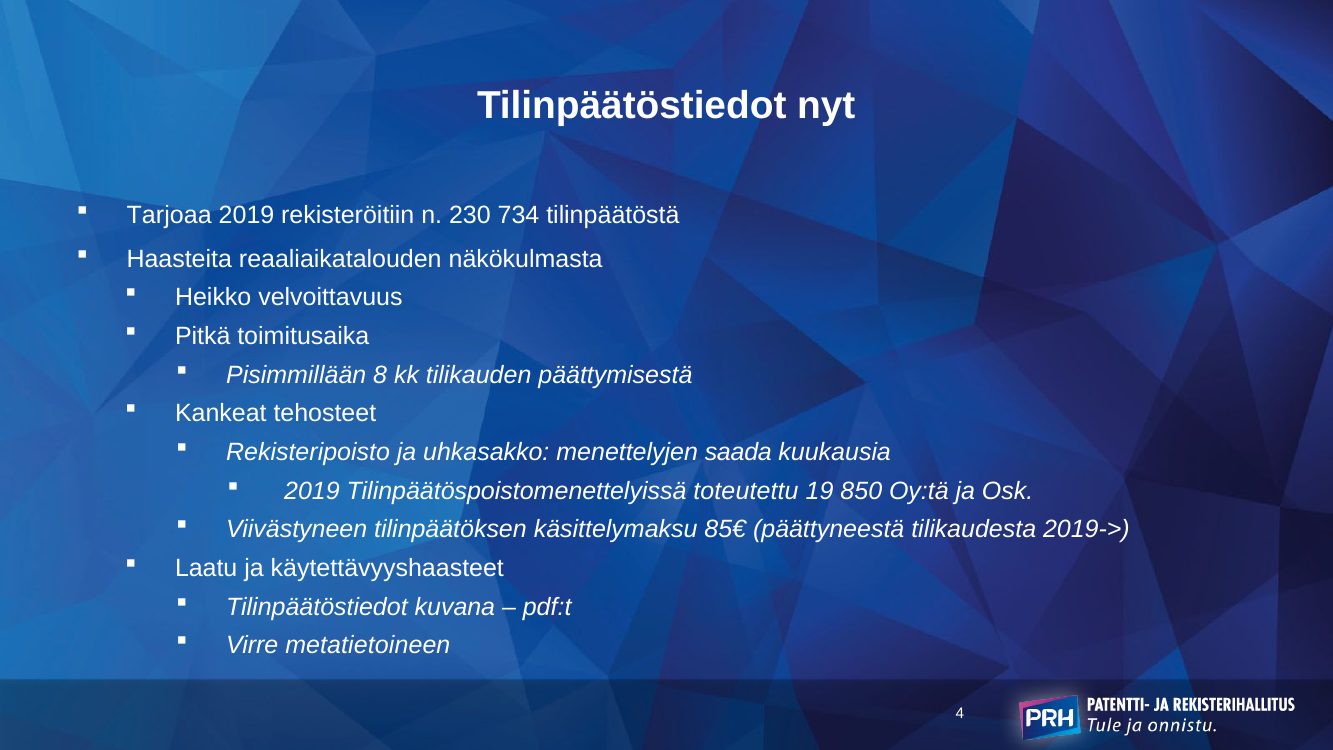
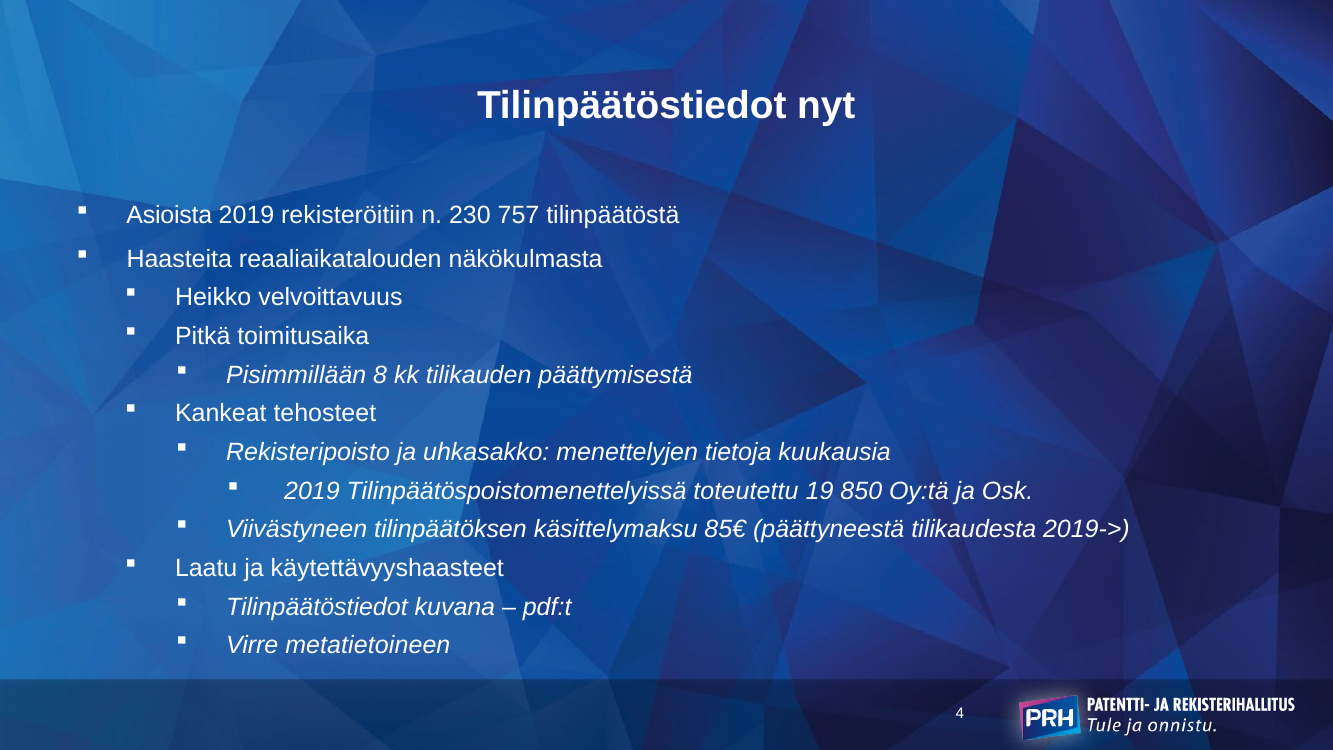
Tarjoaa: Tarjoaa -> Asioista (169, 216)
734: 734 -> 757 (519, 216)
saada: saada -> tietoja (738, 452)
